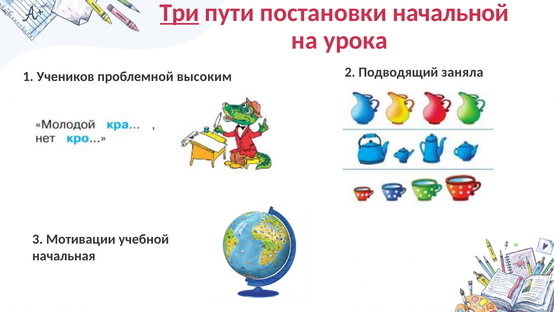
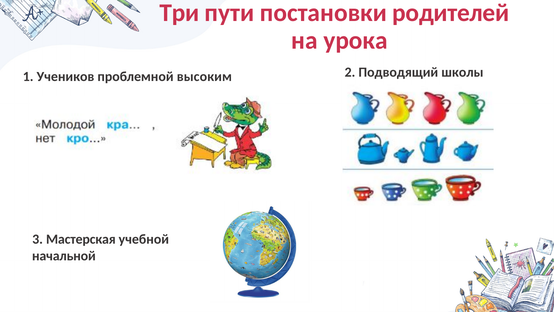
Три underline: present -> none (180, 13)
начальной: начальной -> родителей (451, 13)
заняла: заняла -> школы (462, 72)
Мотивации: Мотивации -> Мастерская (81, 239)
начальная: начальная -> начальной (64, 256)
